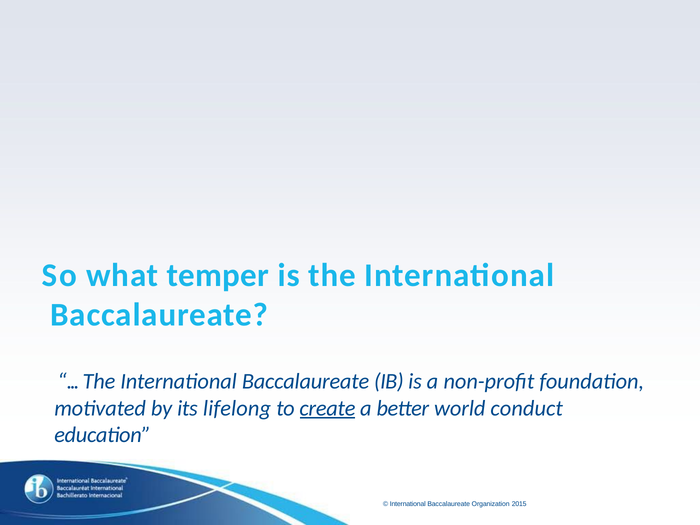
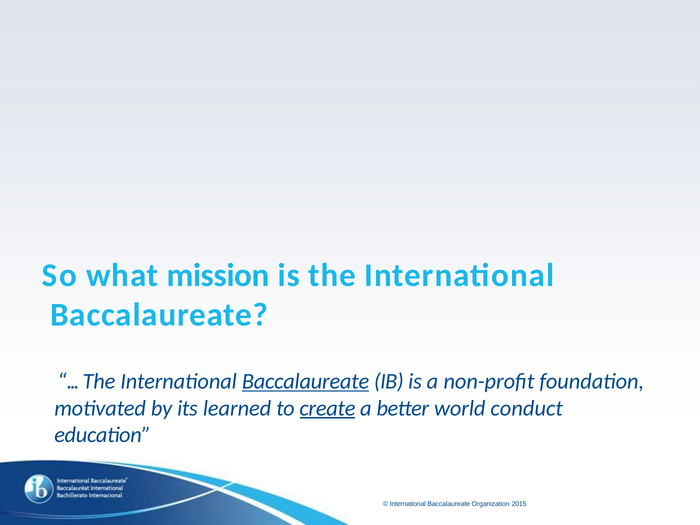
temper: temper -> mission (218, 275)
Baccalaureate underline: none -> present (306, 381)
lifelong: lifelong -> learned (237, 408)
